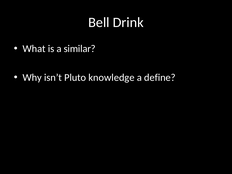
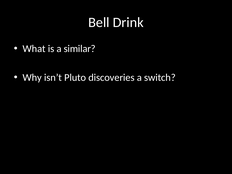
knowledge: knowledge -> discoveries (111, 78)
define: define -> switch (160, 78)
